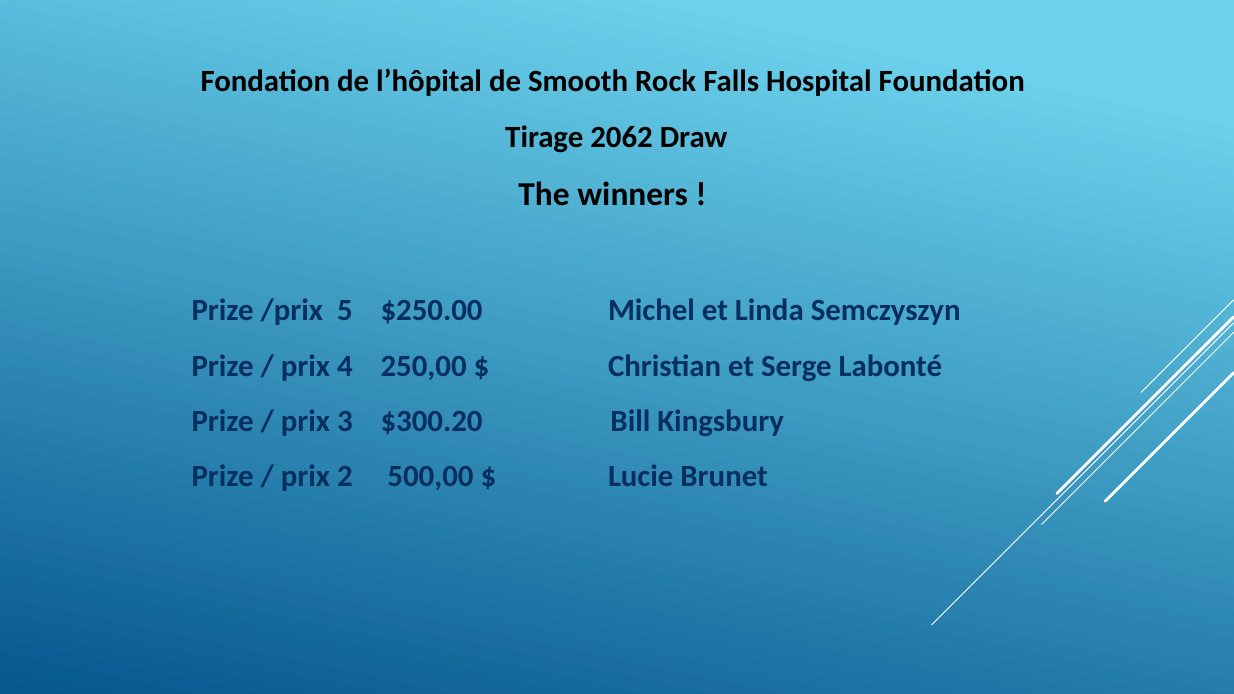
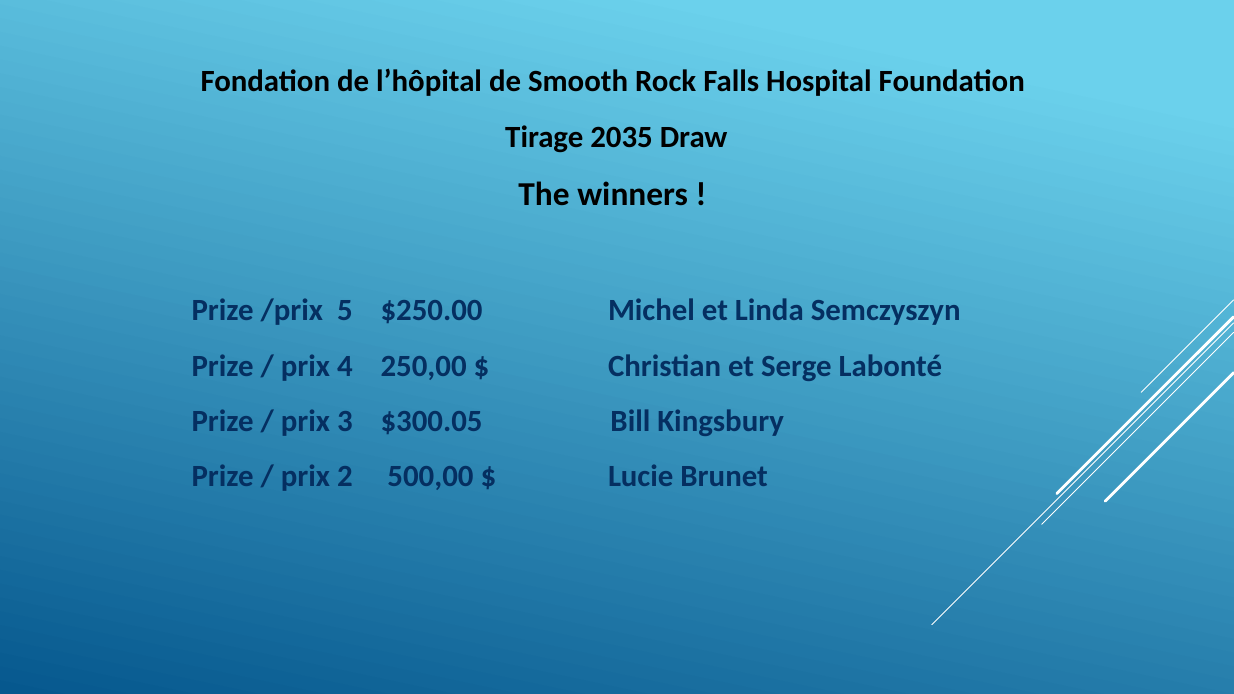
2062: 2062 -> 2035 (622, 137)
$300.20: $300.20 -> $300.05 (432, 421)
